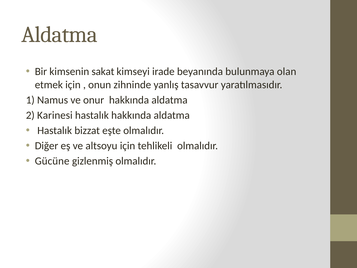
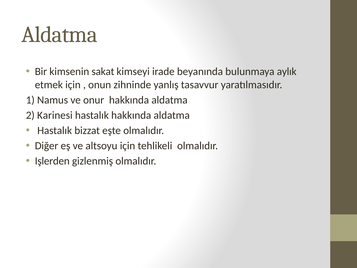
olan: olan -> aylık (287, 72)
Gücüne: Gücüne -> Işlerden (52, 161)
